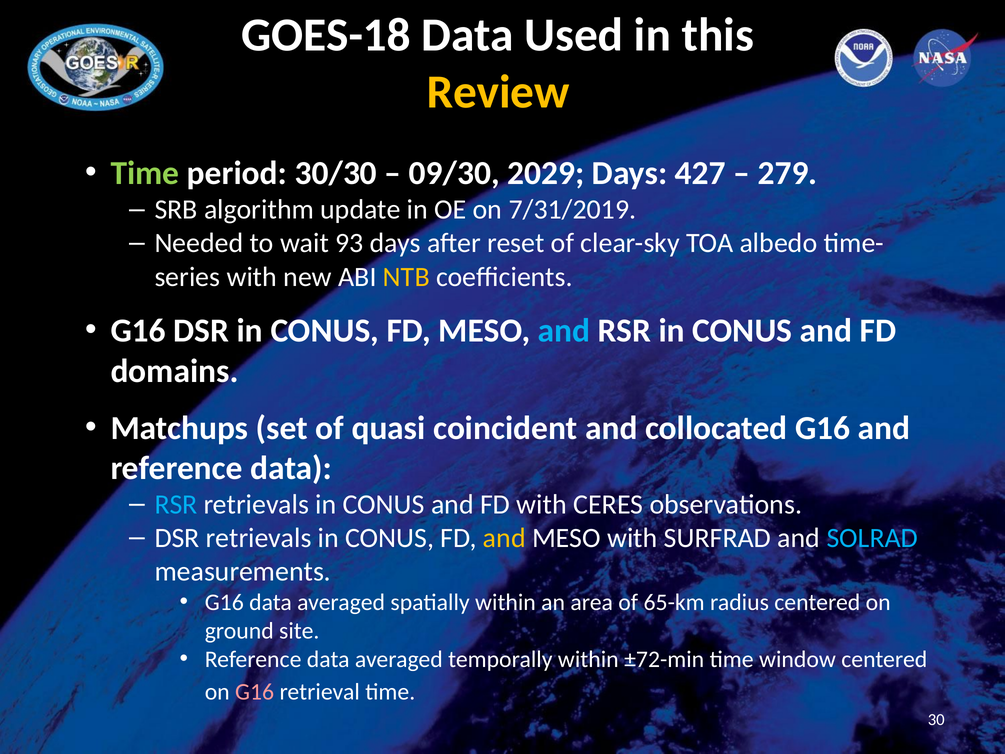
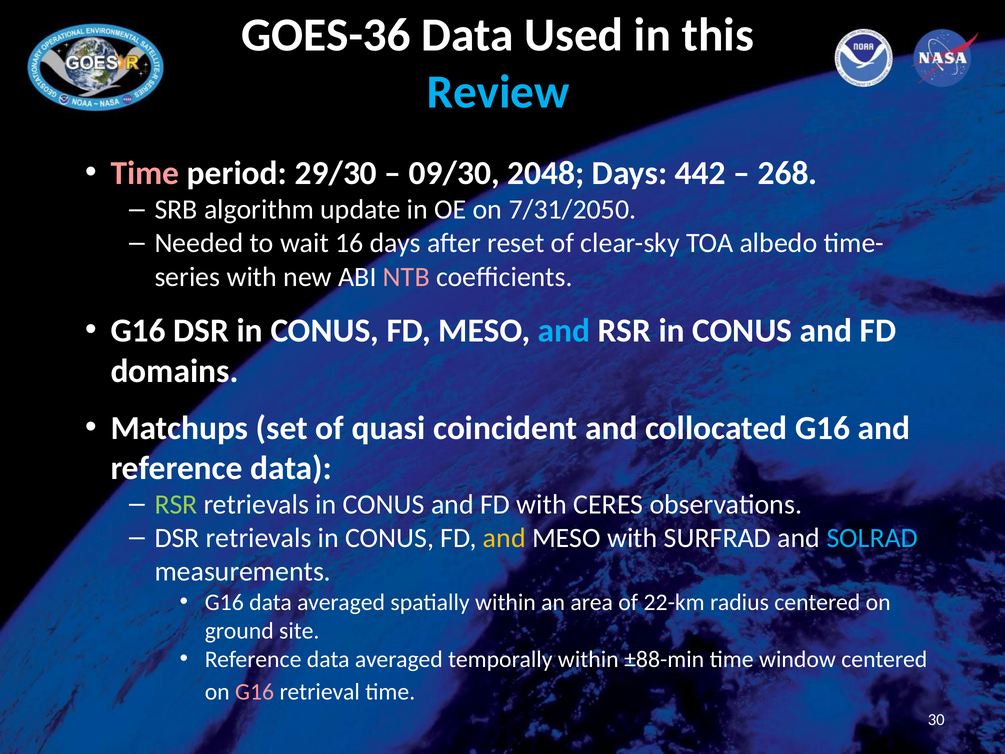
GOES-18: GOES-18 -> GOES-36 (326, 35)
Review colour: yellow -> light blue (498, 92)
Time colour: light green -> pink (145, 173)
30/30: 30/30 -> 29/30 (336, 173)
2029: 2029 -> 2048 (546, 173)
427: 427 -> 442 (700, 173)
279: 279 -> 268 (788, 173)
7/31/2019: 7/31/2019 -> 7/31/2050 (572, 210)
93: 93 -> 16 (349, 243)
NTB colour: yellow -> pink (406, 277)
RSR colour: light blue -> light green (176, 504)
65-km: 65-km -> 22-km (674, 602)
±72-min: ±72-min -> ±88-min (664, 659)
